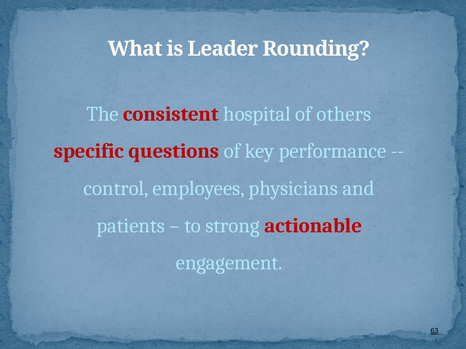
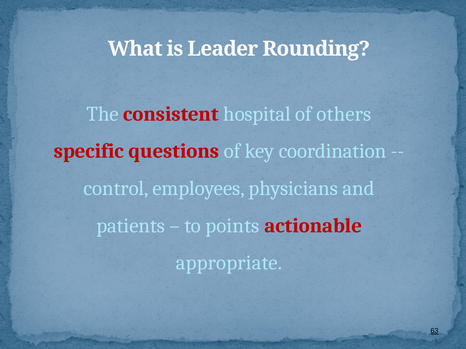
performance: performance -> coordination (332, 151)
strong: strong -> points (232, 226)
engagement: engagement -> appropriate (229, 263)
